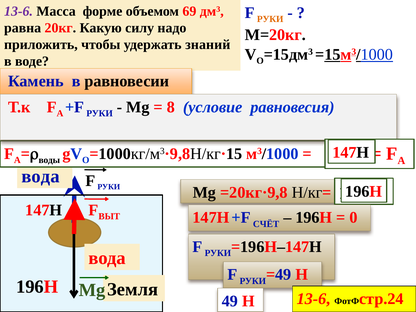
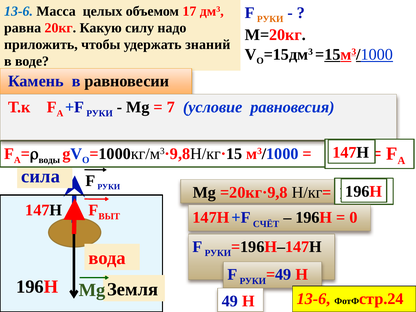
13-6 colour: purple -> blue (19, 11)
форме: форме -> целых (103, 11)
69: 69 -> 17 (189, 11)
8: 8 -> 7 (171, 107)
вода: вода -> сила (41, 176)
